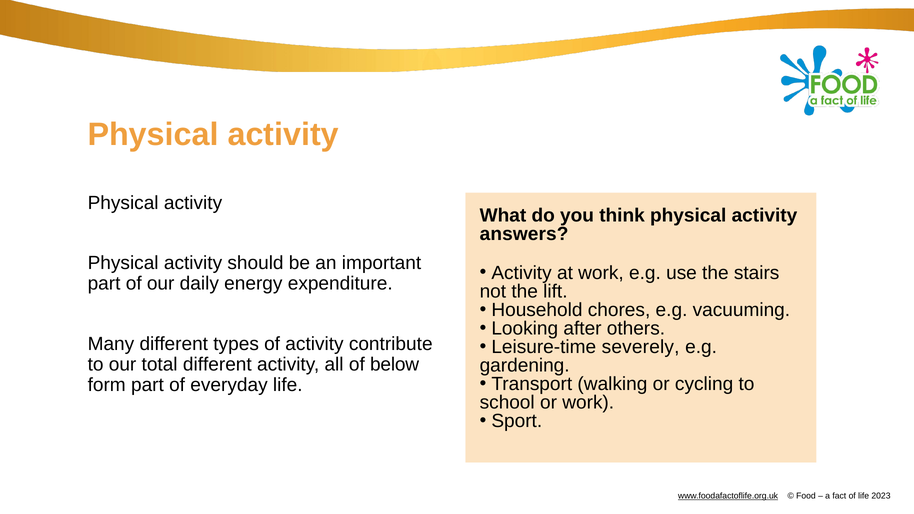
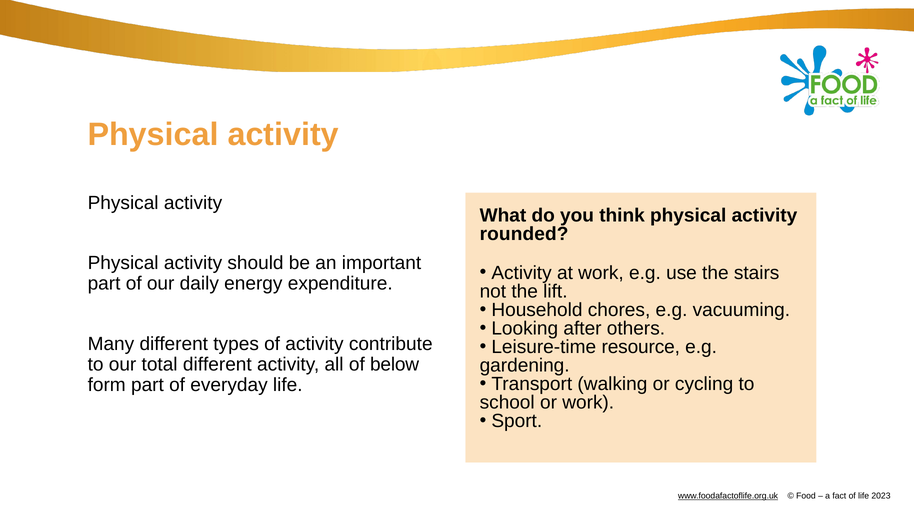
answers: answers -> rounded (524, 234)
severely: severely -> resource (641, 347)
